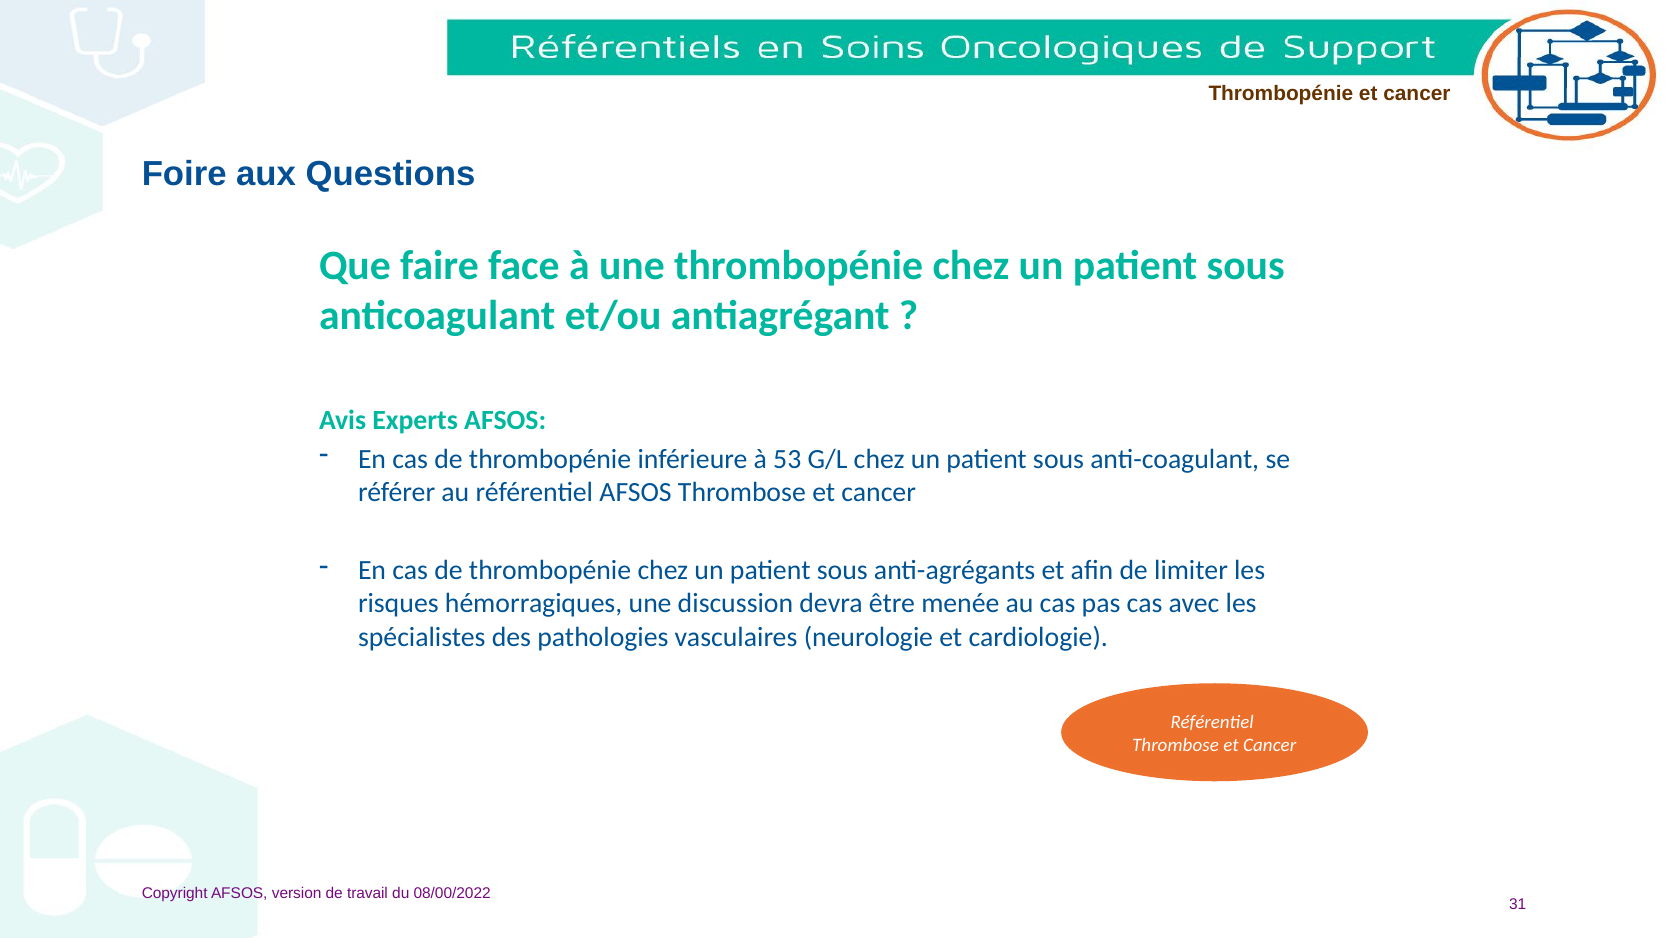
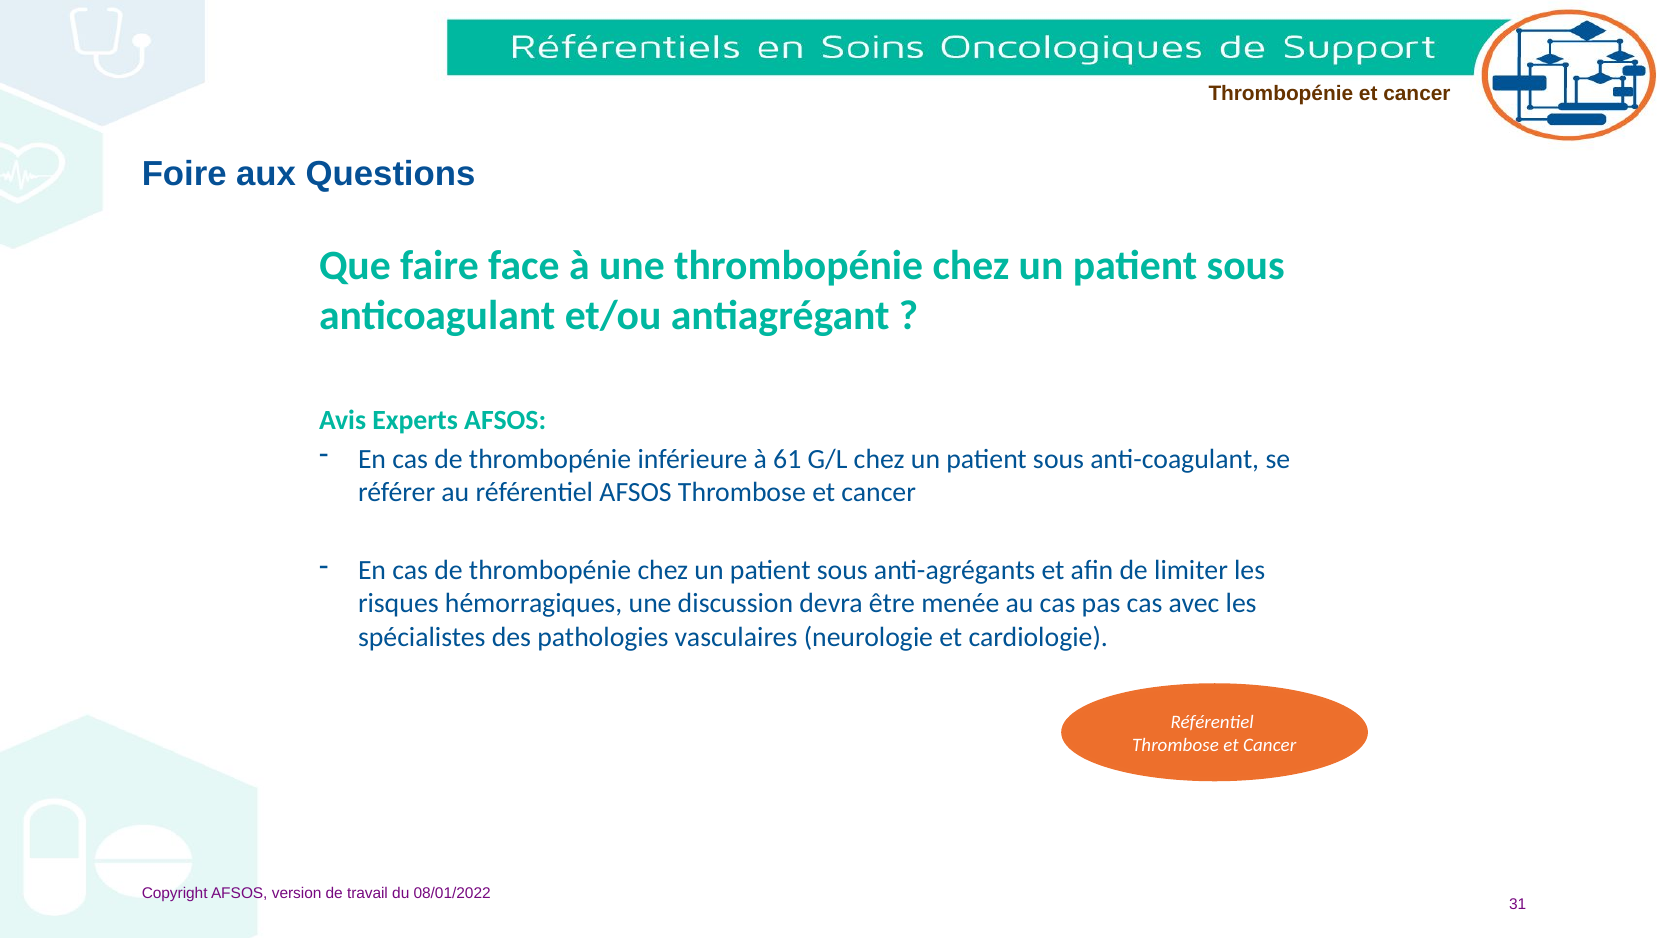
53: 53 -> 61 (787, 459)
08/00/2022: 08/00/2022 -> 08/01/2022 (452, 894)
